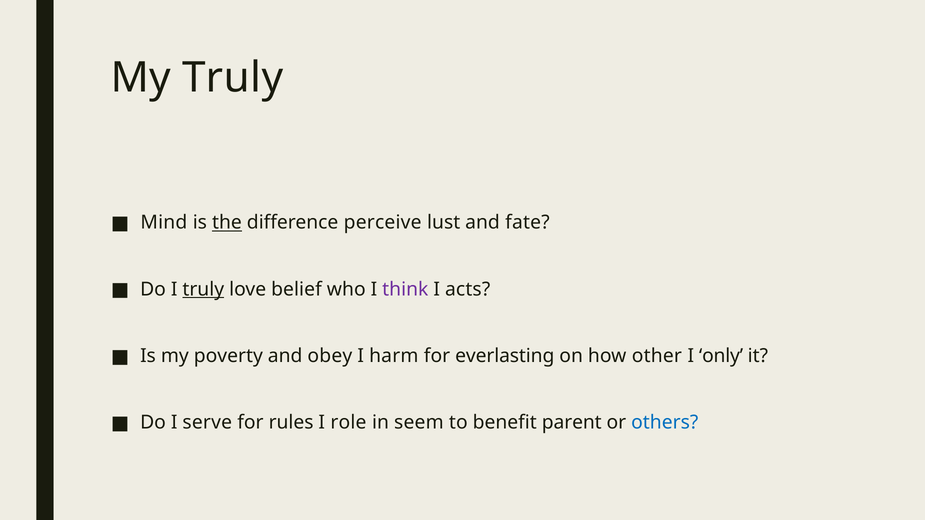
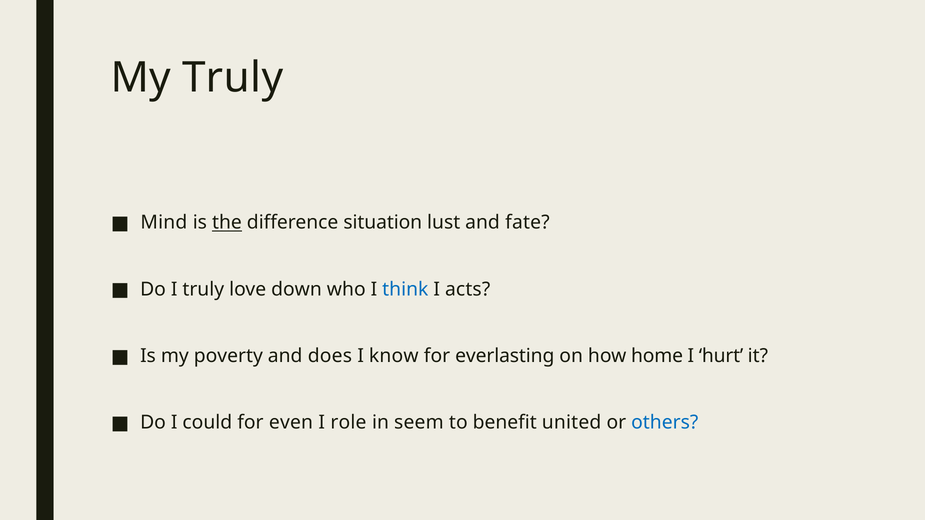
perceive: perceive -> situation (383, 223)
truly underline: present -> none (203, 289)
belief: belief -> down (296, 289)
think colour: purple -> blue (405, 289)
obey: obey -> does (330, 356)
harm: harm -> know (394, 356)
other: other -> home (657, 356)
only: only -> hurt (721, 356)
serve: serve -> could (207, 423)
rules: rules -> even (291, 423)
parent: parent -> united (572, 423)
